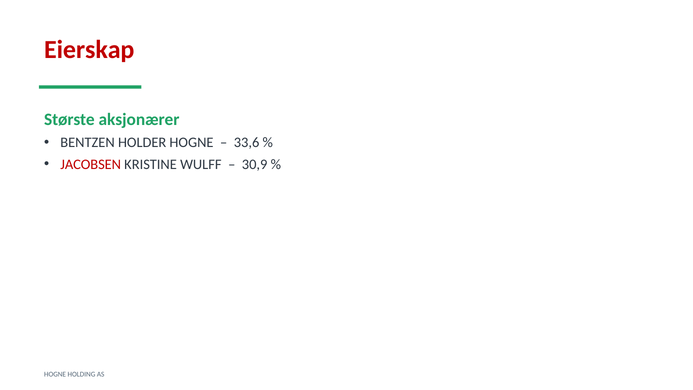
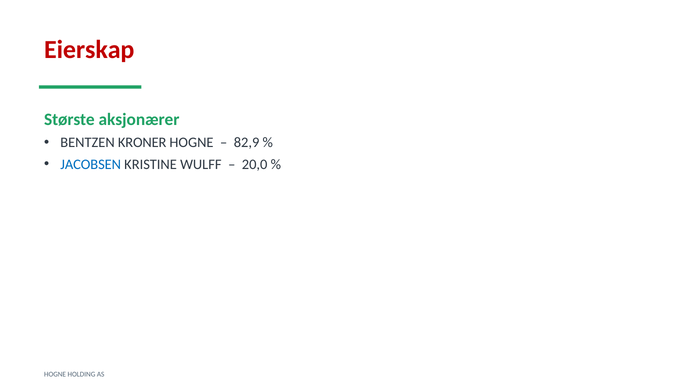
HOLDER: HOLDER -> KRONER (142, 143)
33,6: 33,6 -> 82,9 (247, 143)
JACOBSEN colour: red -> blue (91, 164)
30,9: 30,9 -> 20,0 (255, 164)
